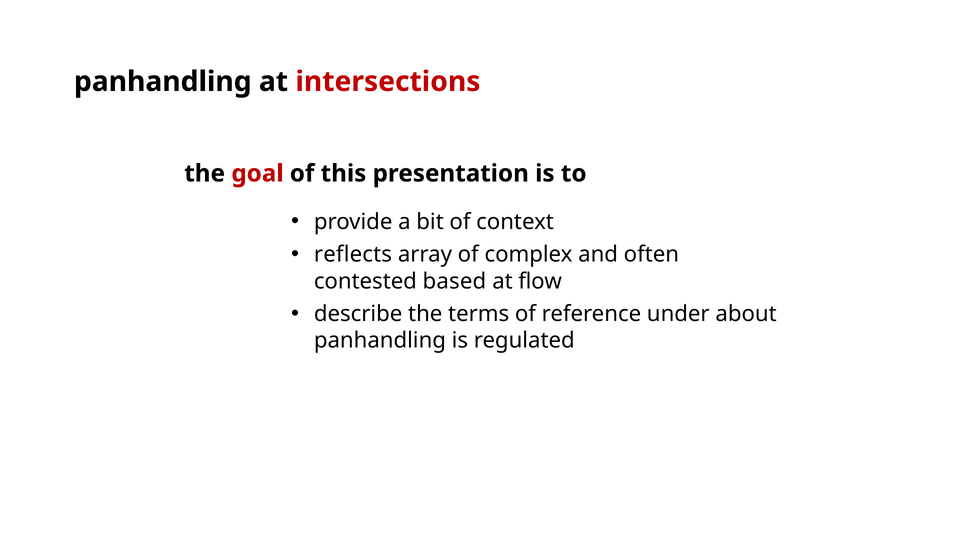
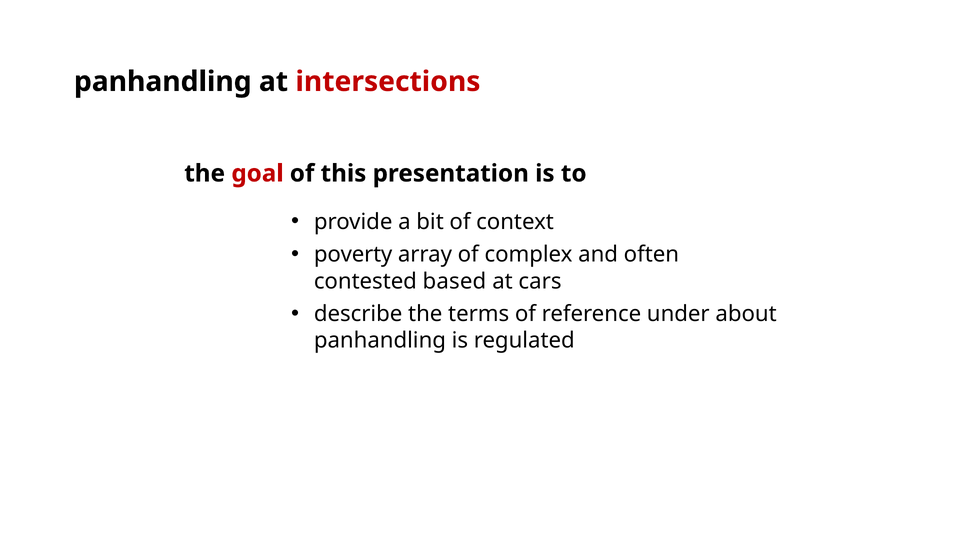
reflects: reflects -> poverty (353, 254)
flow: flow -> cars (540, 281)
